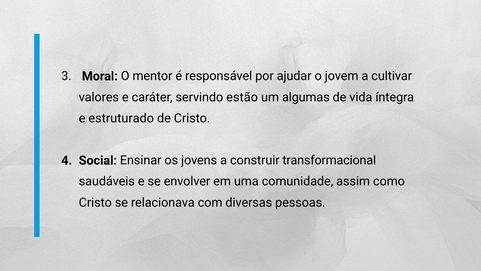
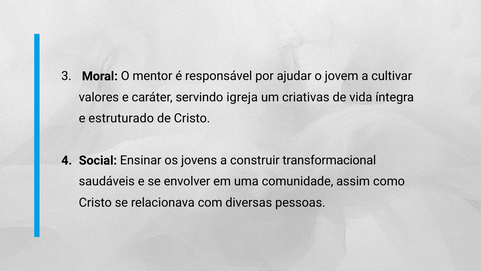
estão: estão -> igreja (242, 97)
algumas: algumas -> criativas (306, 97)
